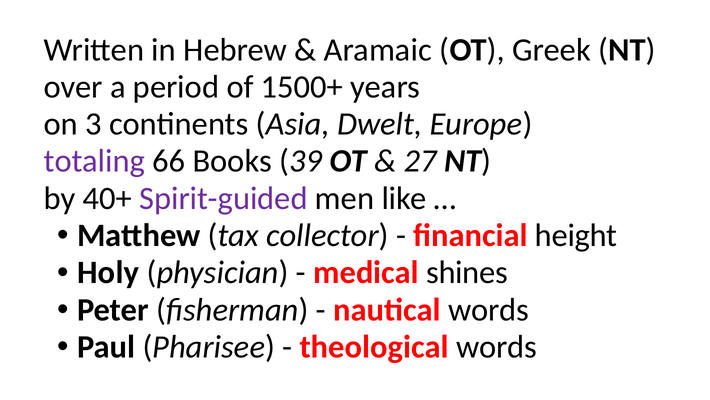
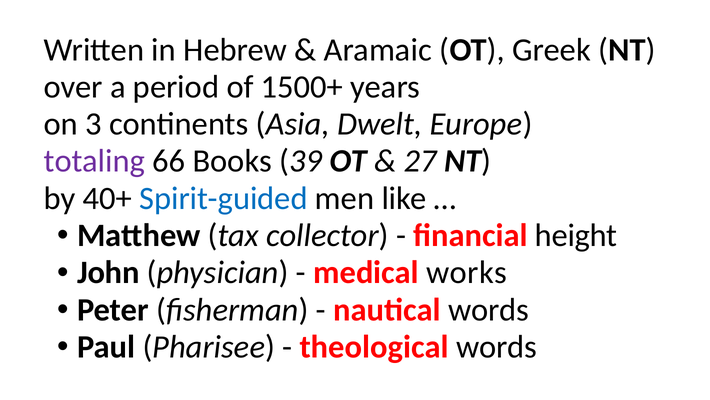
Spirit-guided colour: purple -> blue (223, 198)
Holy: Holy -> John (108, 272)
shines: shines -> works (467, 272)
